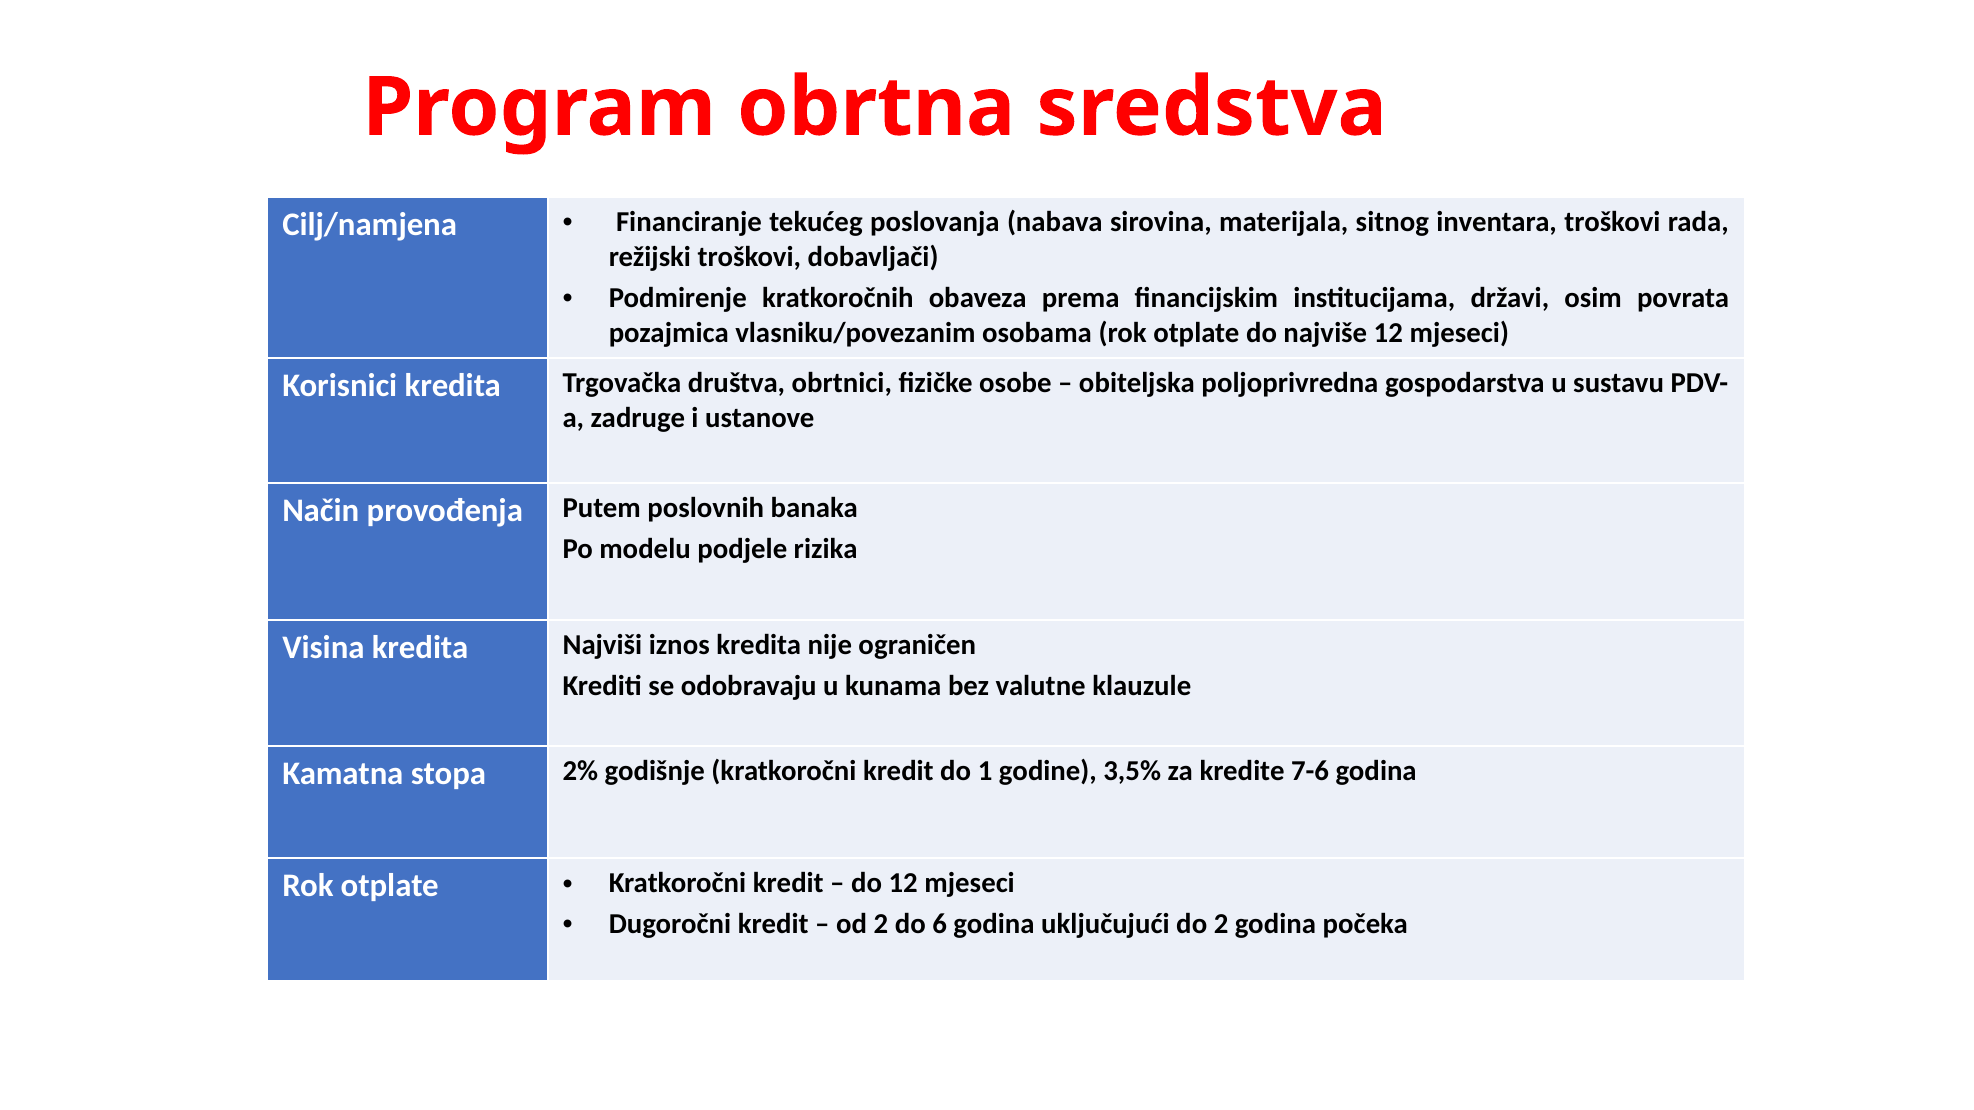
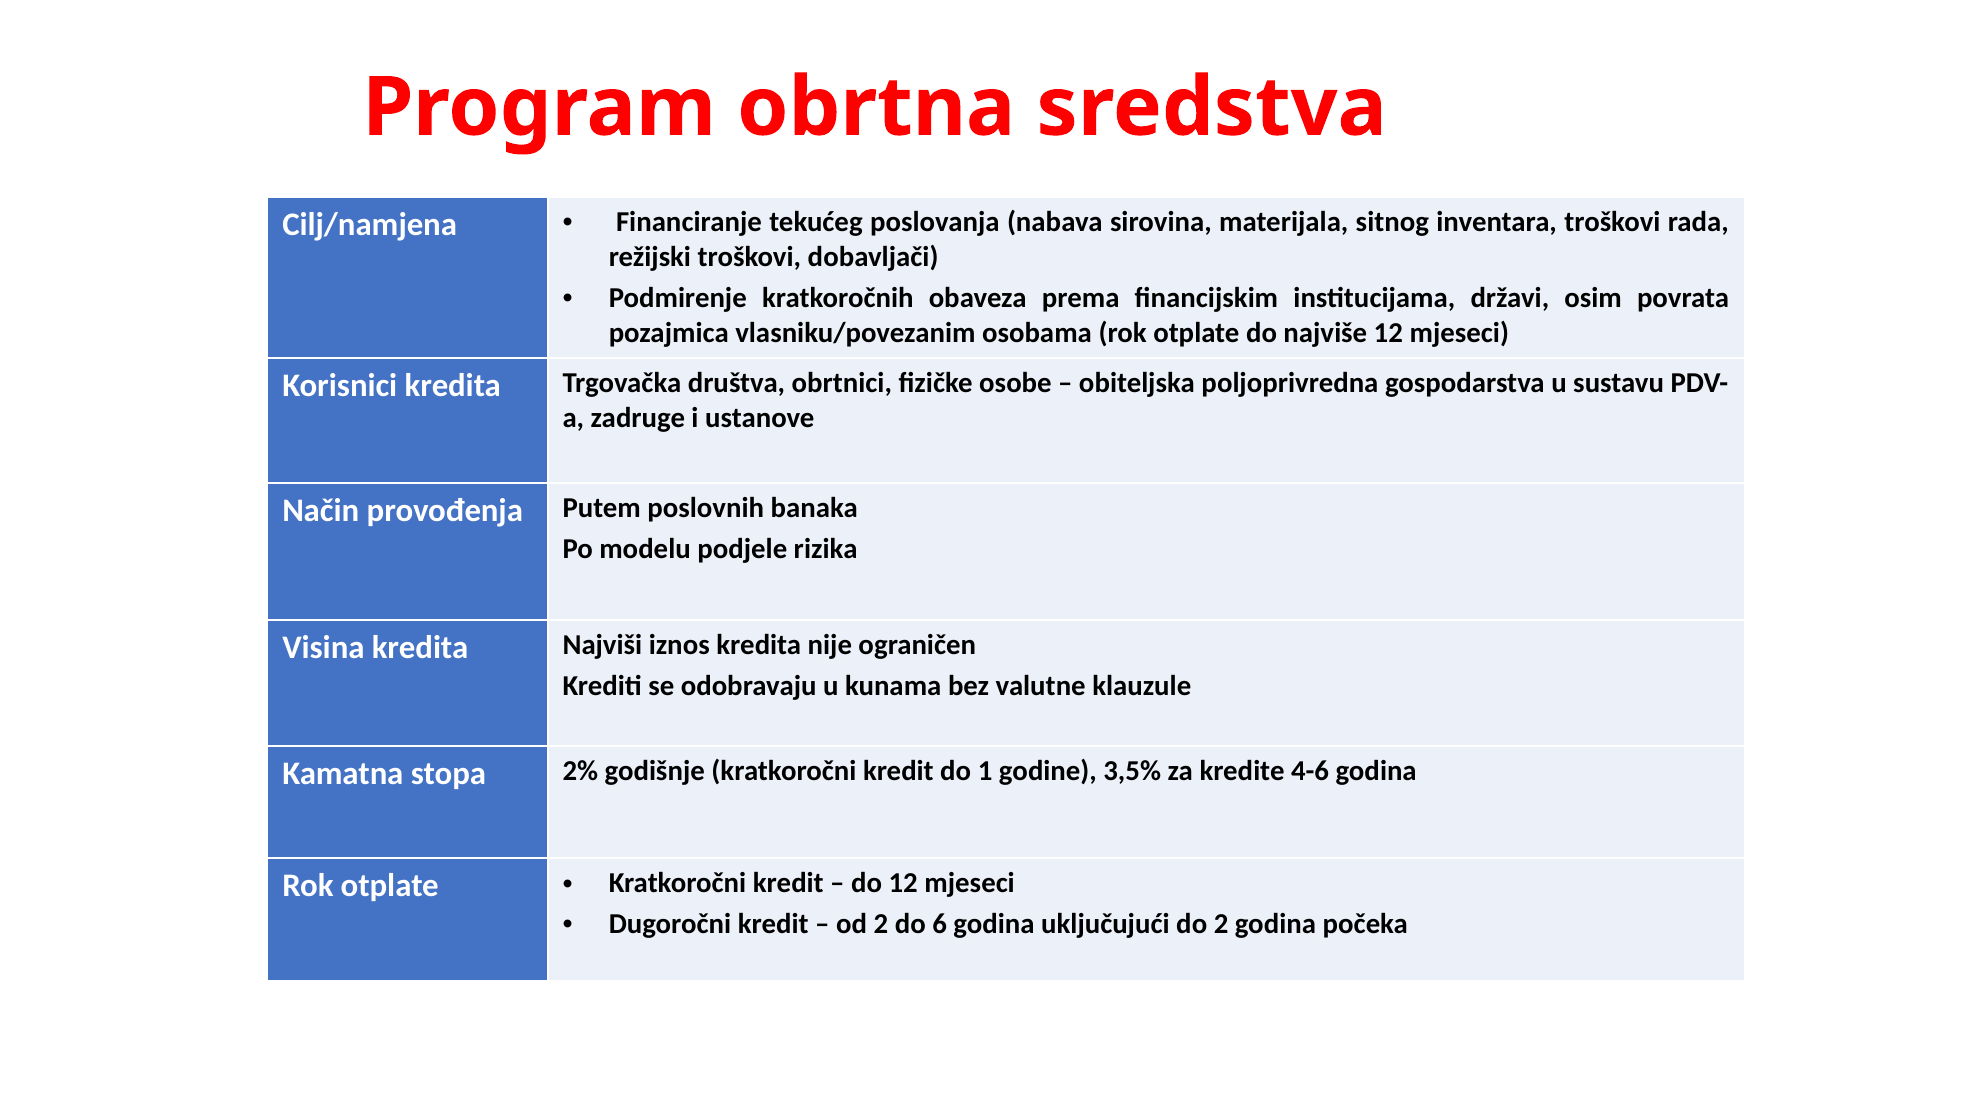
7-6: 7-6 -> 4-6 (1310, 771)
